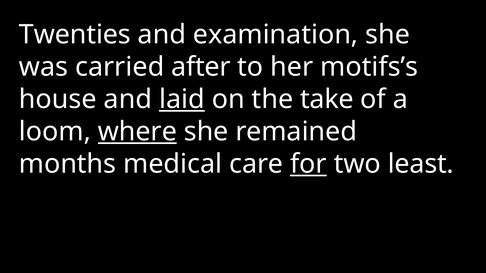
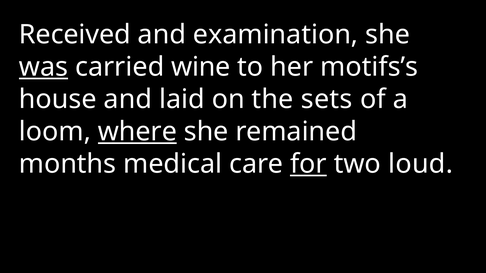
Twenties: Twenties -> Received (75, 35)
was underline: none -> present (44, 67)
after: after -> wine (201, 67)
laid underline: present -> none (182, 99)
take: take -> sets (327, 99)
least: least -> loud (421, 164)
